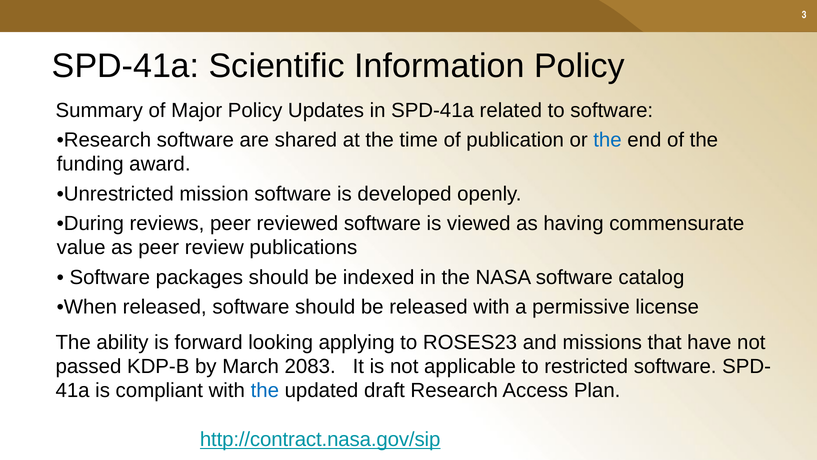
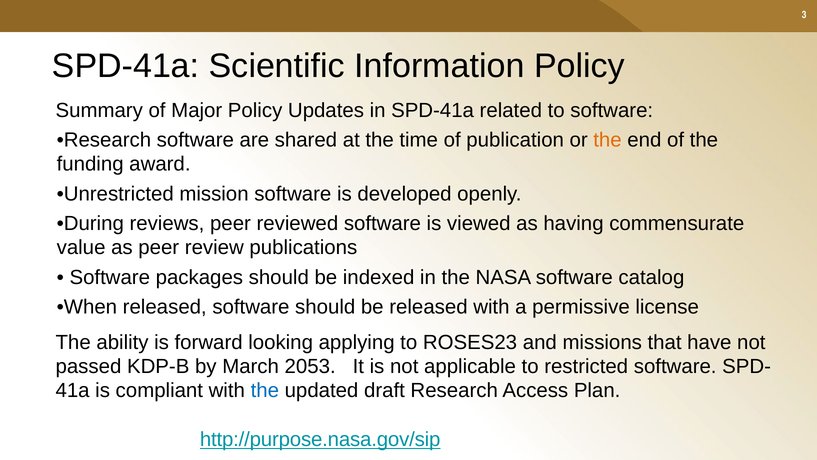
the colour: blue -> orange (607, 140)
2083: 2083 -> 2053 (310, 366)
http://contract.nasa.gov/sip: http://contract.nasa.gov/sip -> http://purpose.nasa.gov/sip (320, 439)
